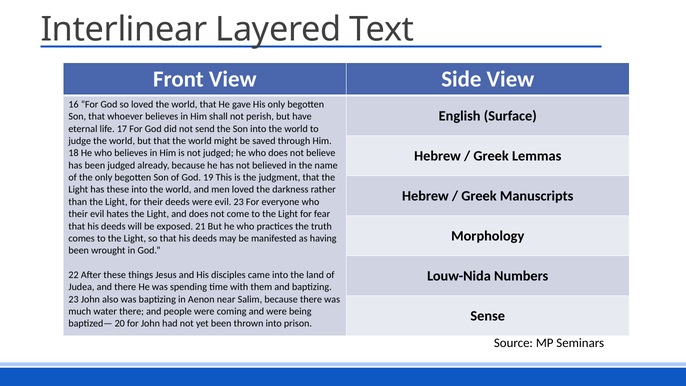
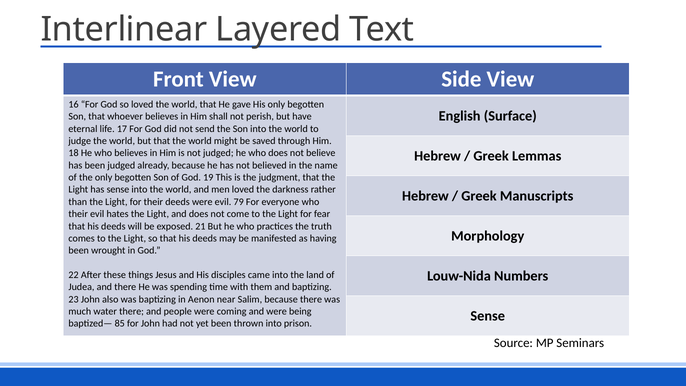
has these: these -> sense (118, 190)
evil 23: 23 -> 79 (239, 202)
20: 20 -> 85 (120, 324)
